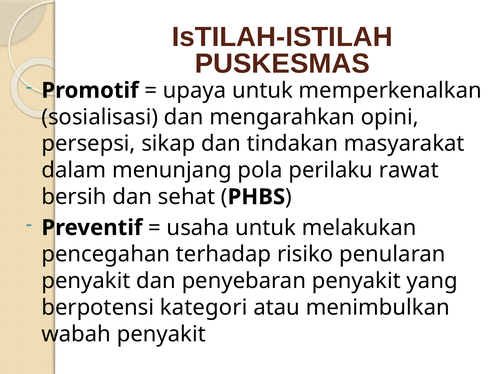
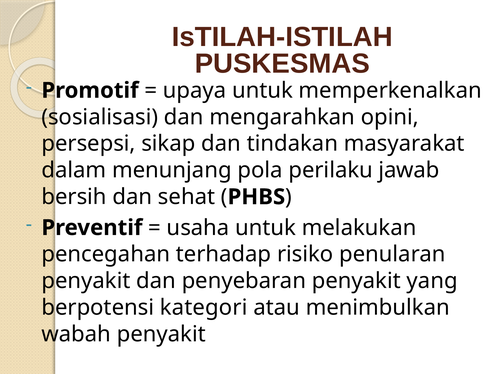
rawat: rawat -> jawab (409, 170)
